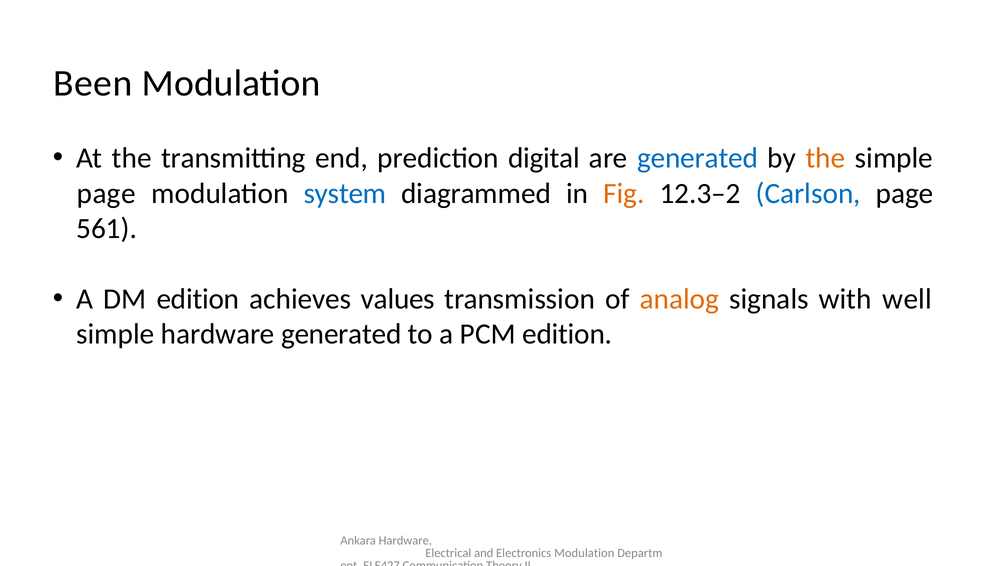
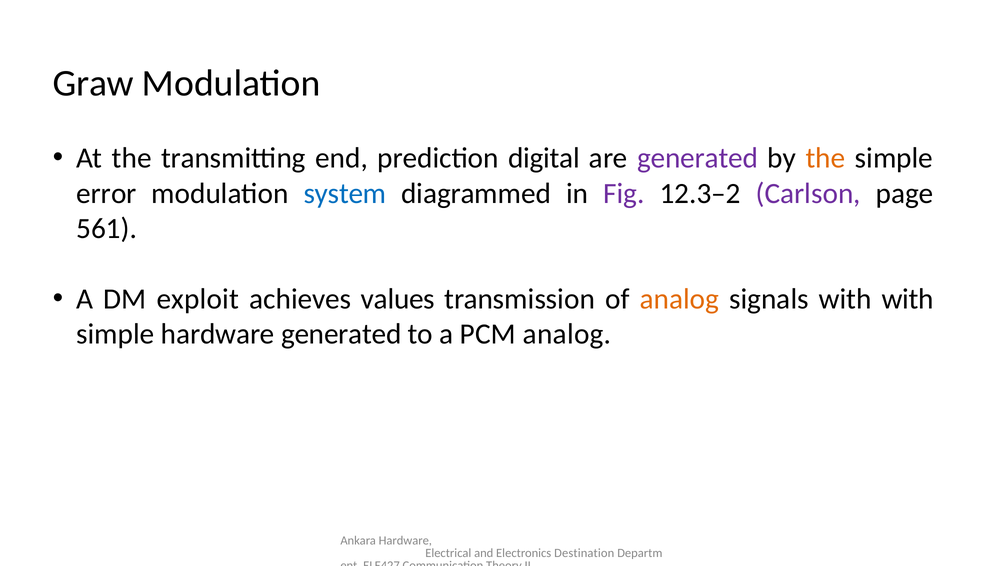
Been: Been -> Graw (93, 83)
generated colour: blue -> purple (698, 158)
page: page -> error (106, 193)
Fig colour: orange -> purple (624, 193)
Carlson colour: blue -> purple (808, 193)
DM edition: edition -> exploit (198, 299)
with well: well -> with (908, 299)
PCM edition: edition -> analog (567, 334)
Electronics Modulation: Modulation -> Destination (584, 552)
